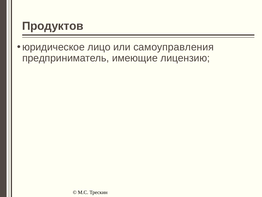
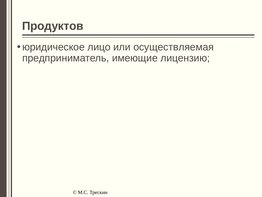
самоуправления: самоуправления -> осуществляемая (174, 47)
